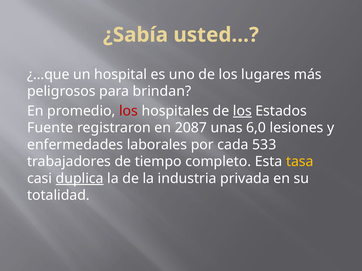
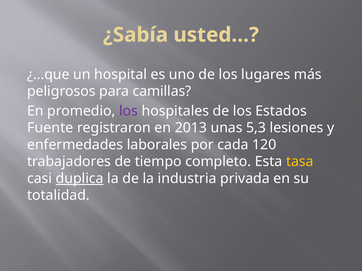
brindan: brindan -> camillas (162, 91)
los colour: red -> purple (129, 111)
los underline: present -> none (242, 111)
2087: 2087 -> 2013 (191, 128)
6,0: 6,0 -> 5,3 (256, 128)
533: 533 -> 120 (264, 145)
